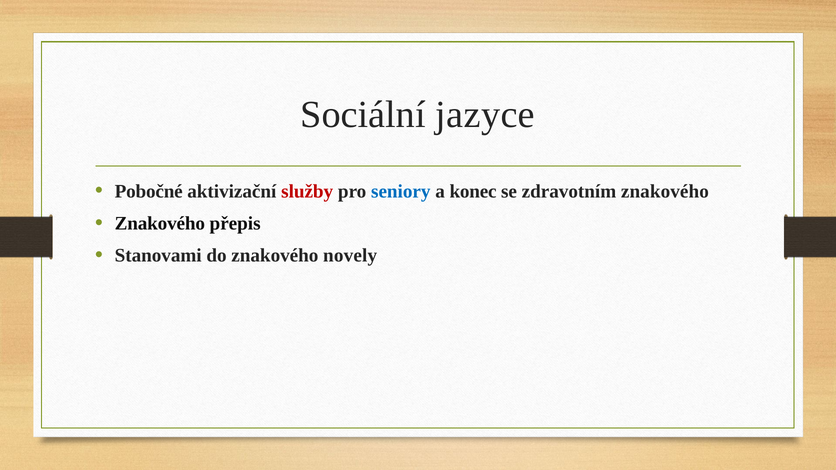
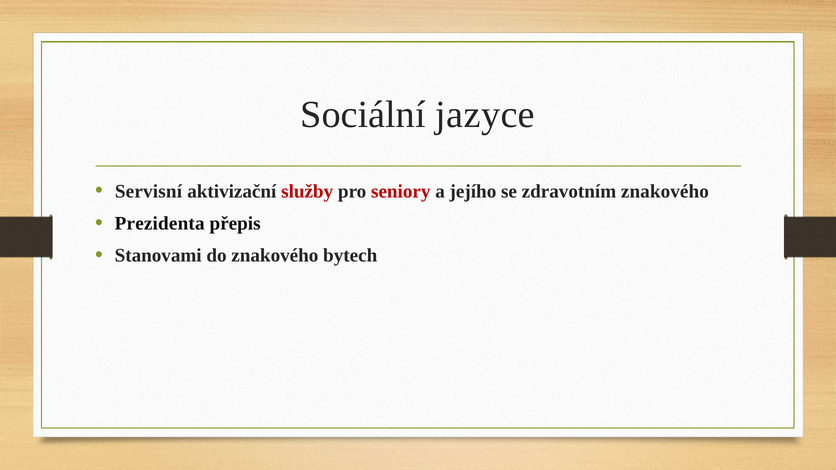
Pobočné: Pobočné -> Servisní (149, 191)
seniory colour: blue -> red (401, 191)
konec: konec -> jejího (473, 191)
Znakového: Znakového -> Prezidenta (160, 223)
novely: novely -> bytech (350, 255)
